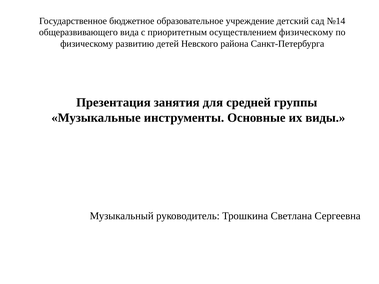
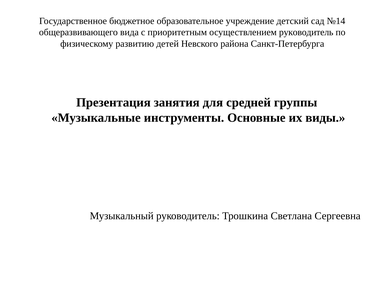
осуществлением физическому: физическому -> руководитель (306, 32)
